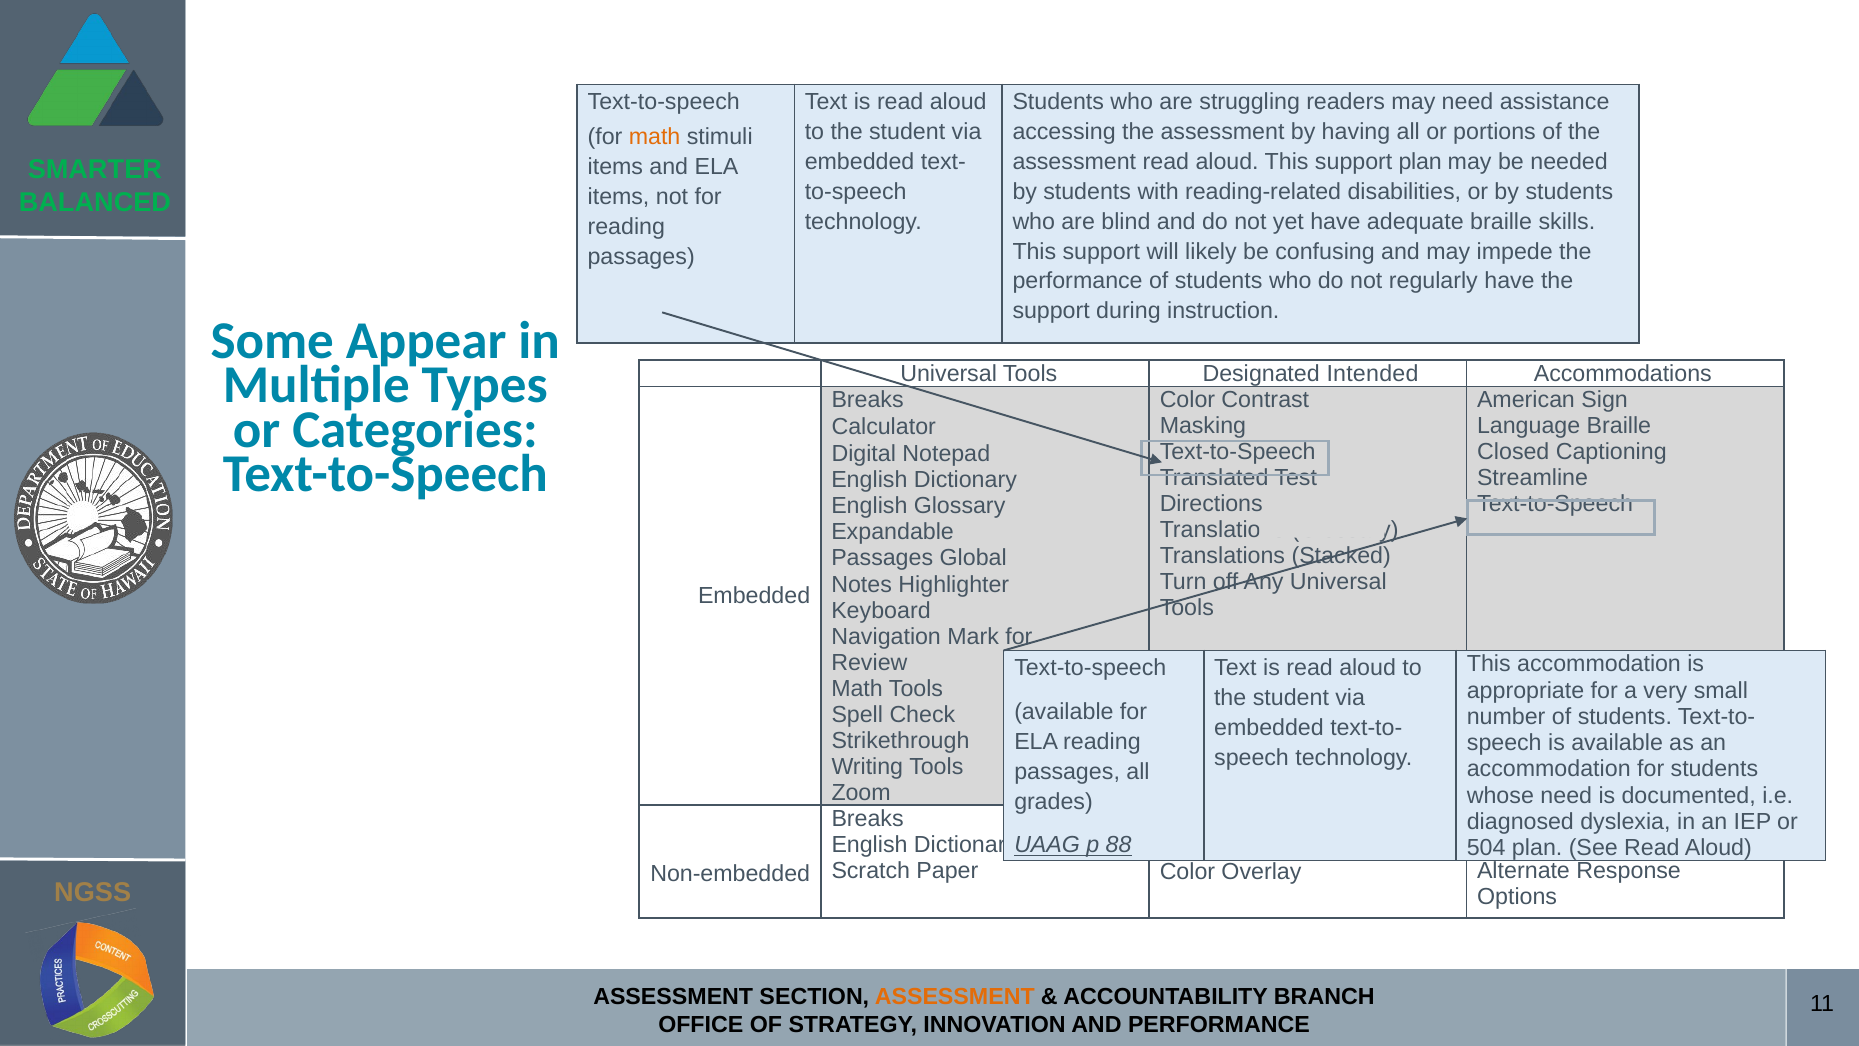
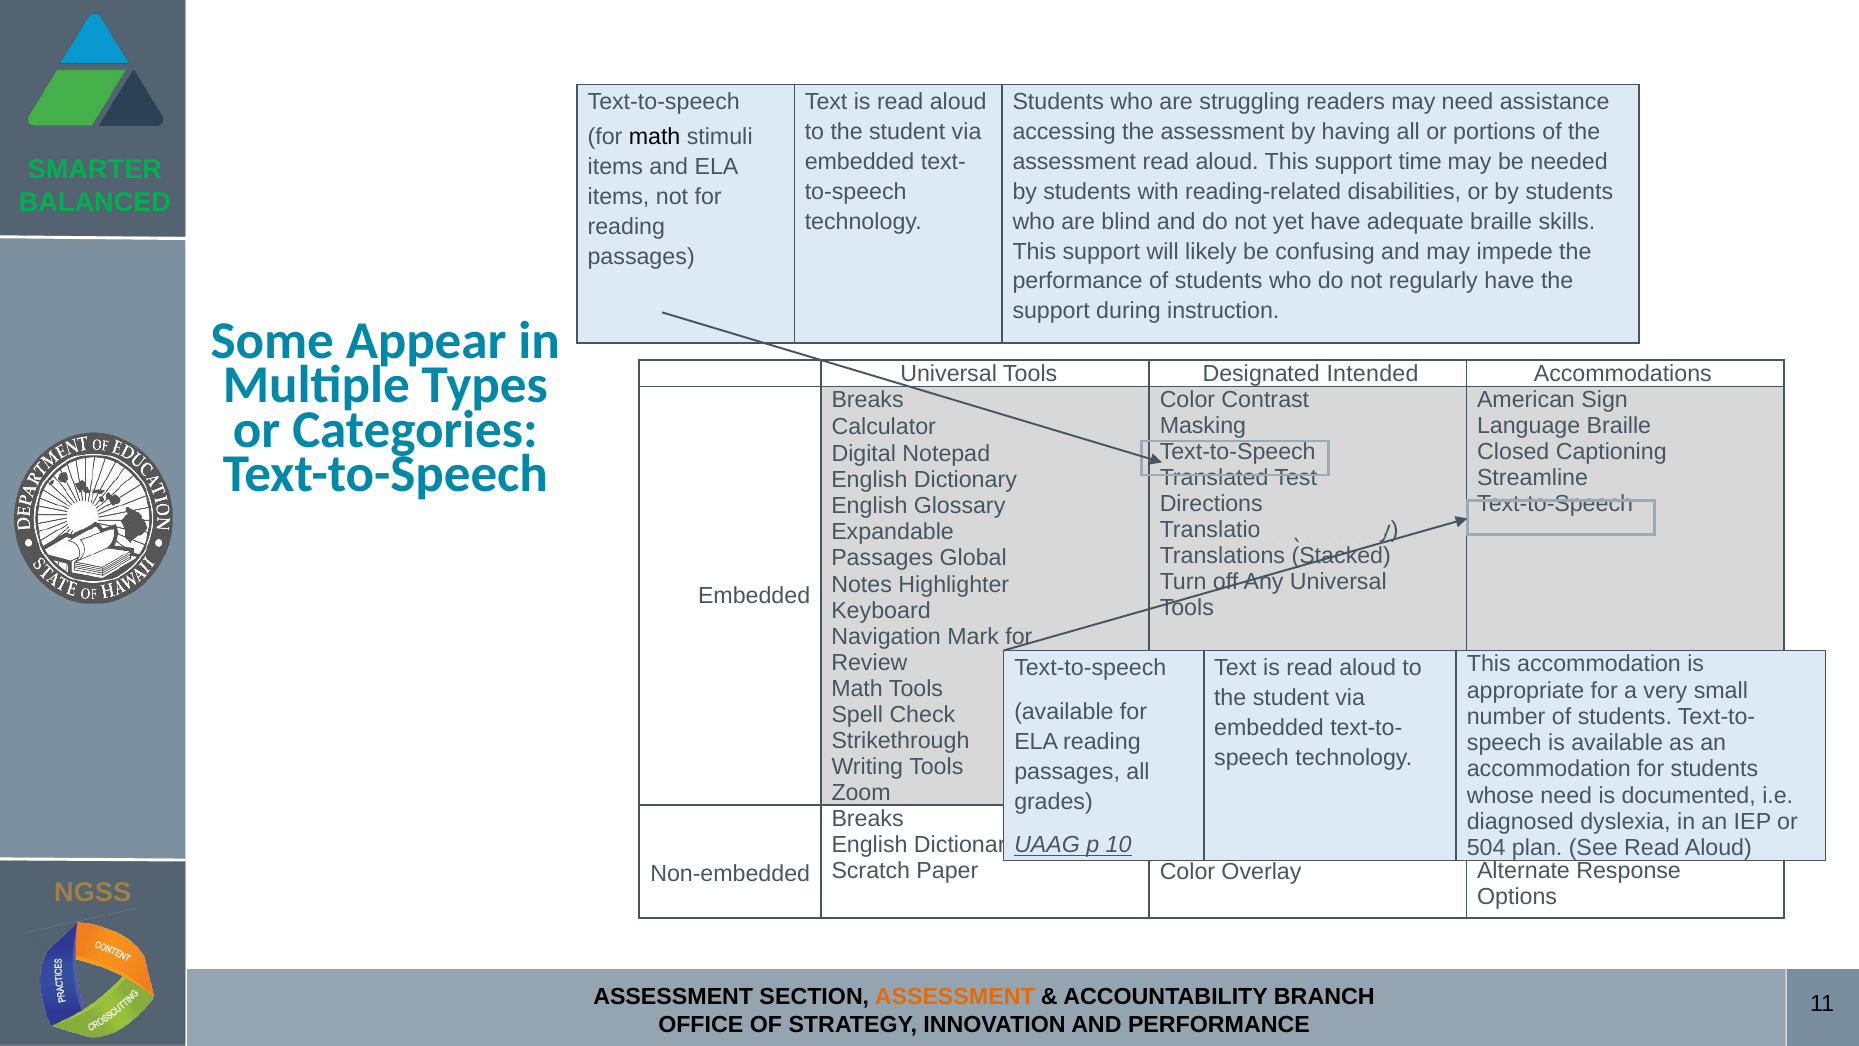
math colour: orange -> black (655, 137)
support plan: plan -> time (1420, 162)
88: 88 -> 10 (1119, 845)
